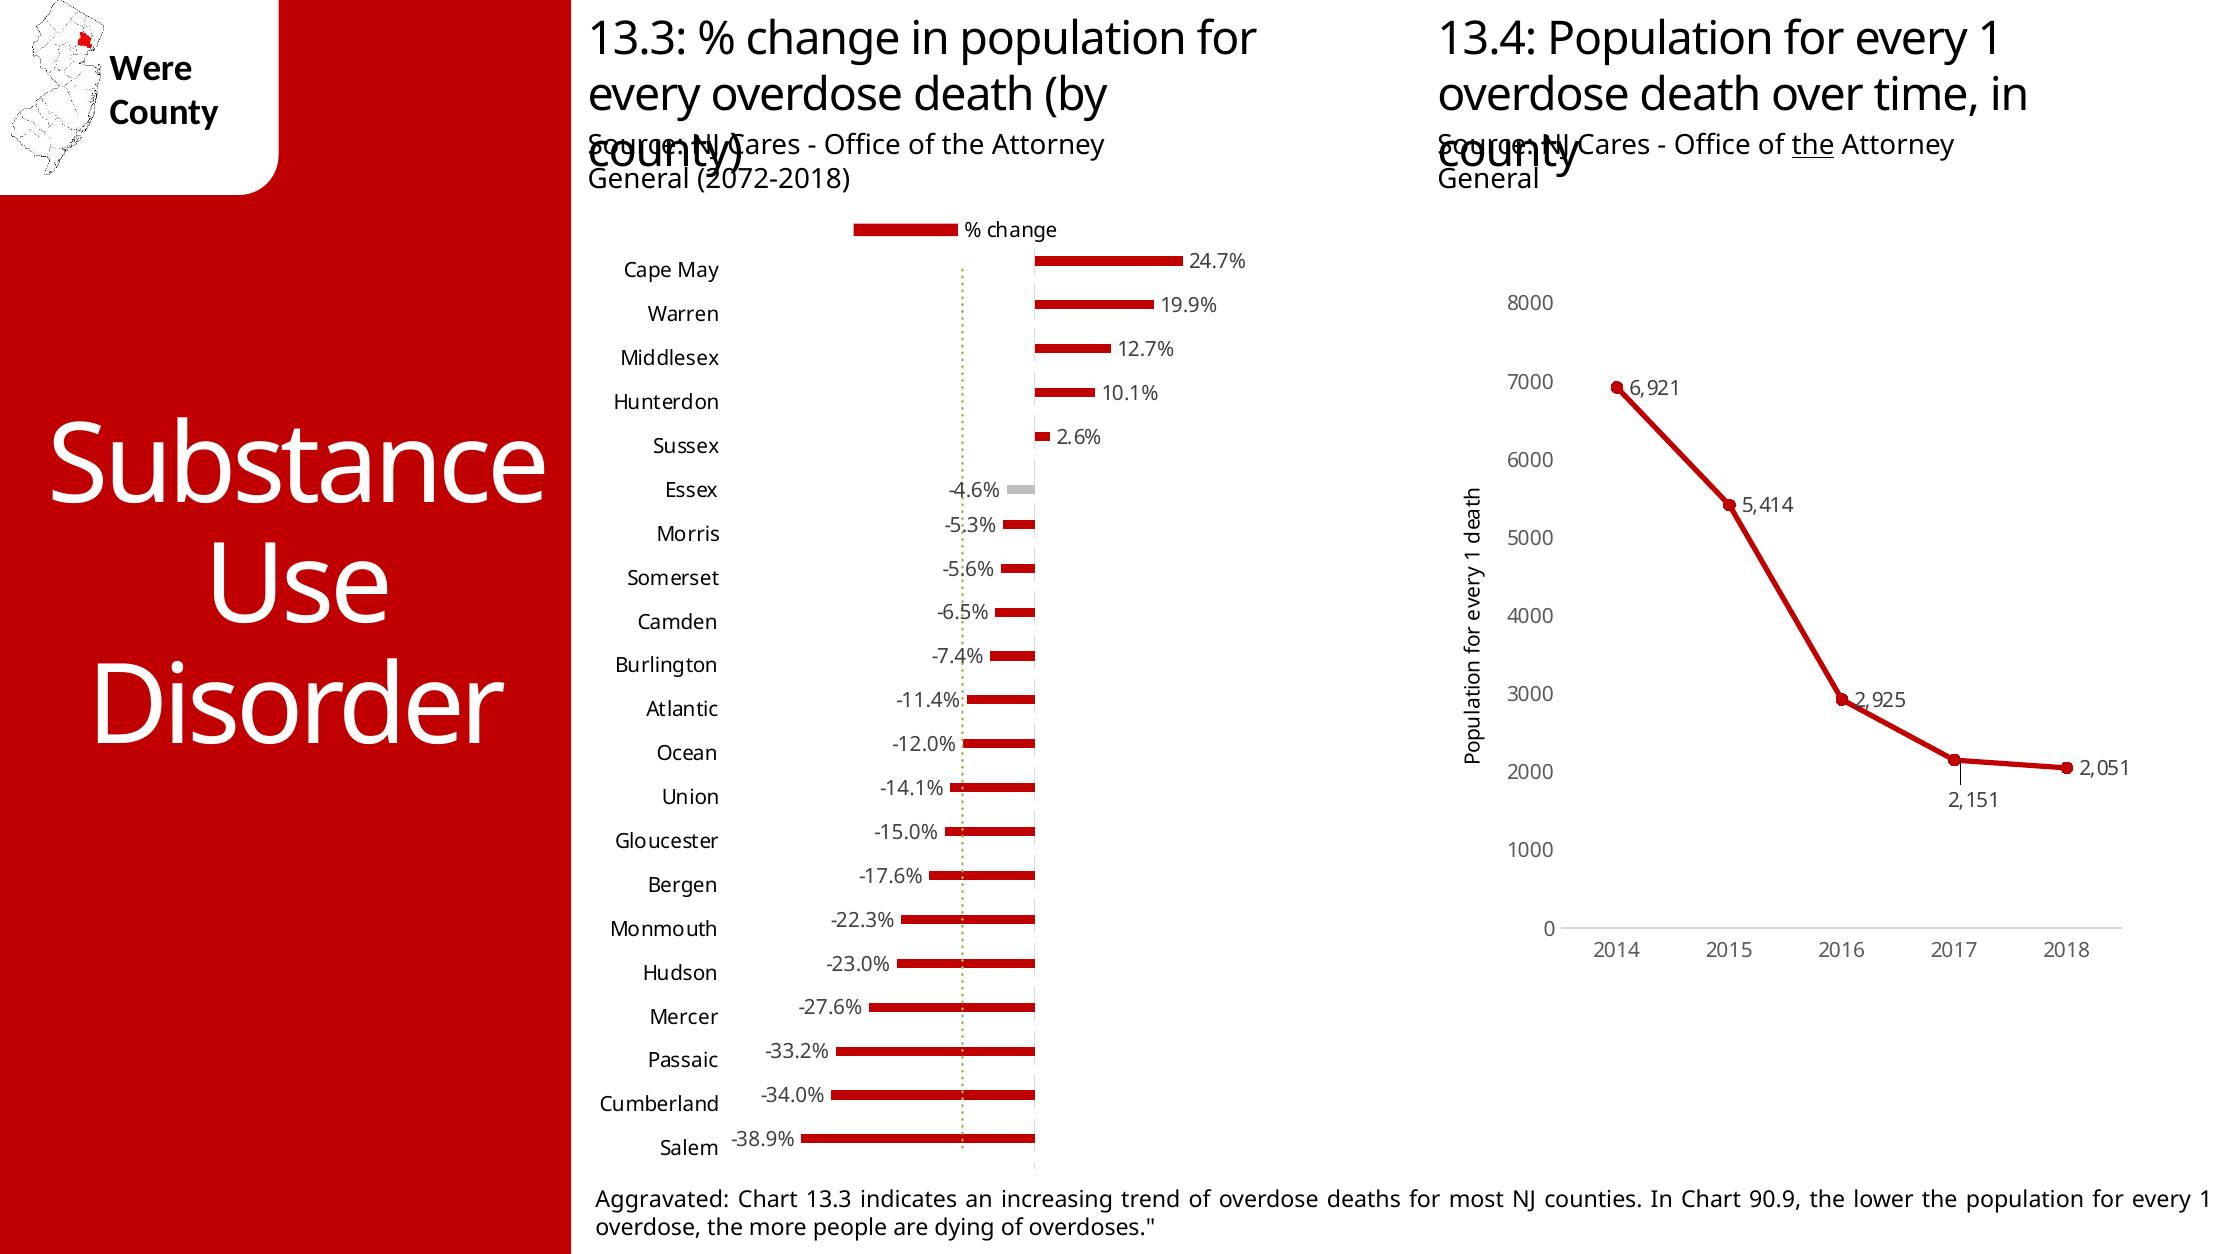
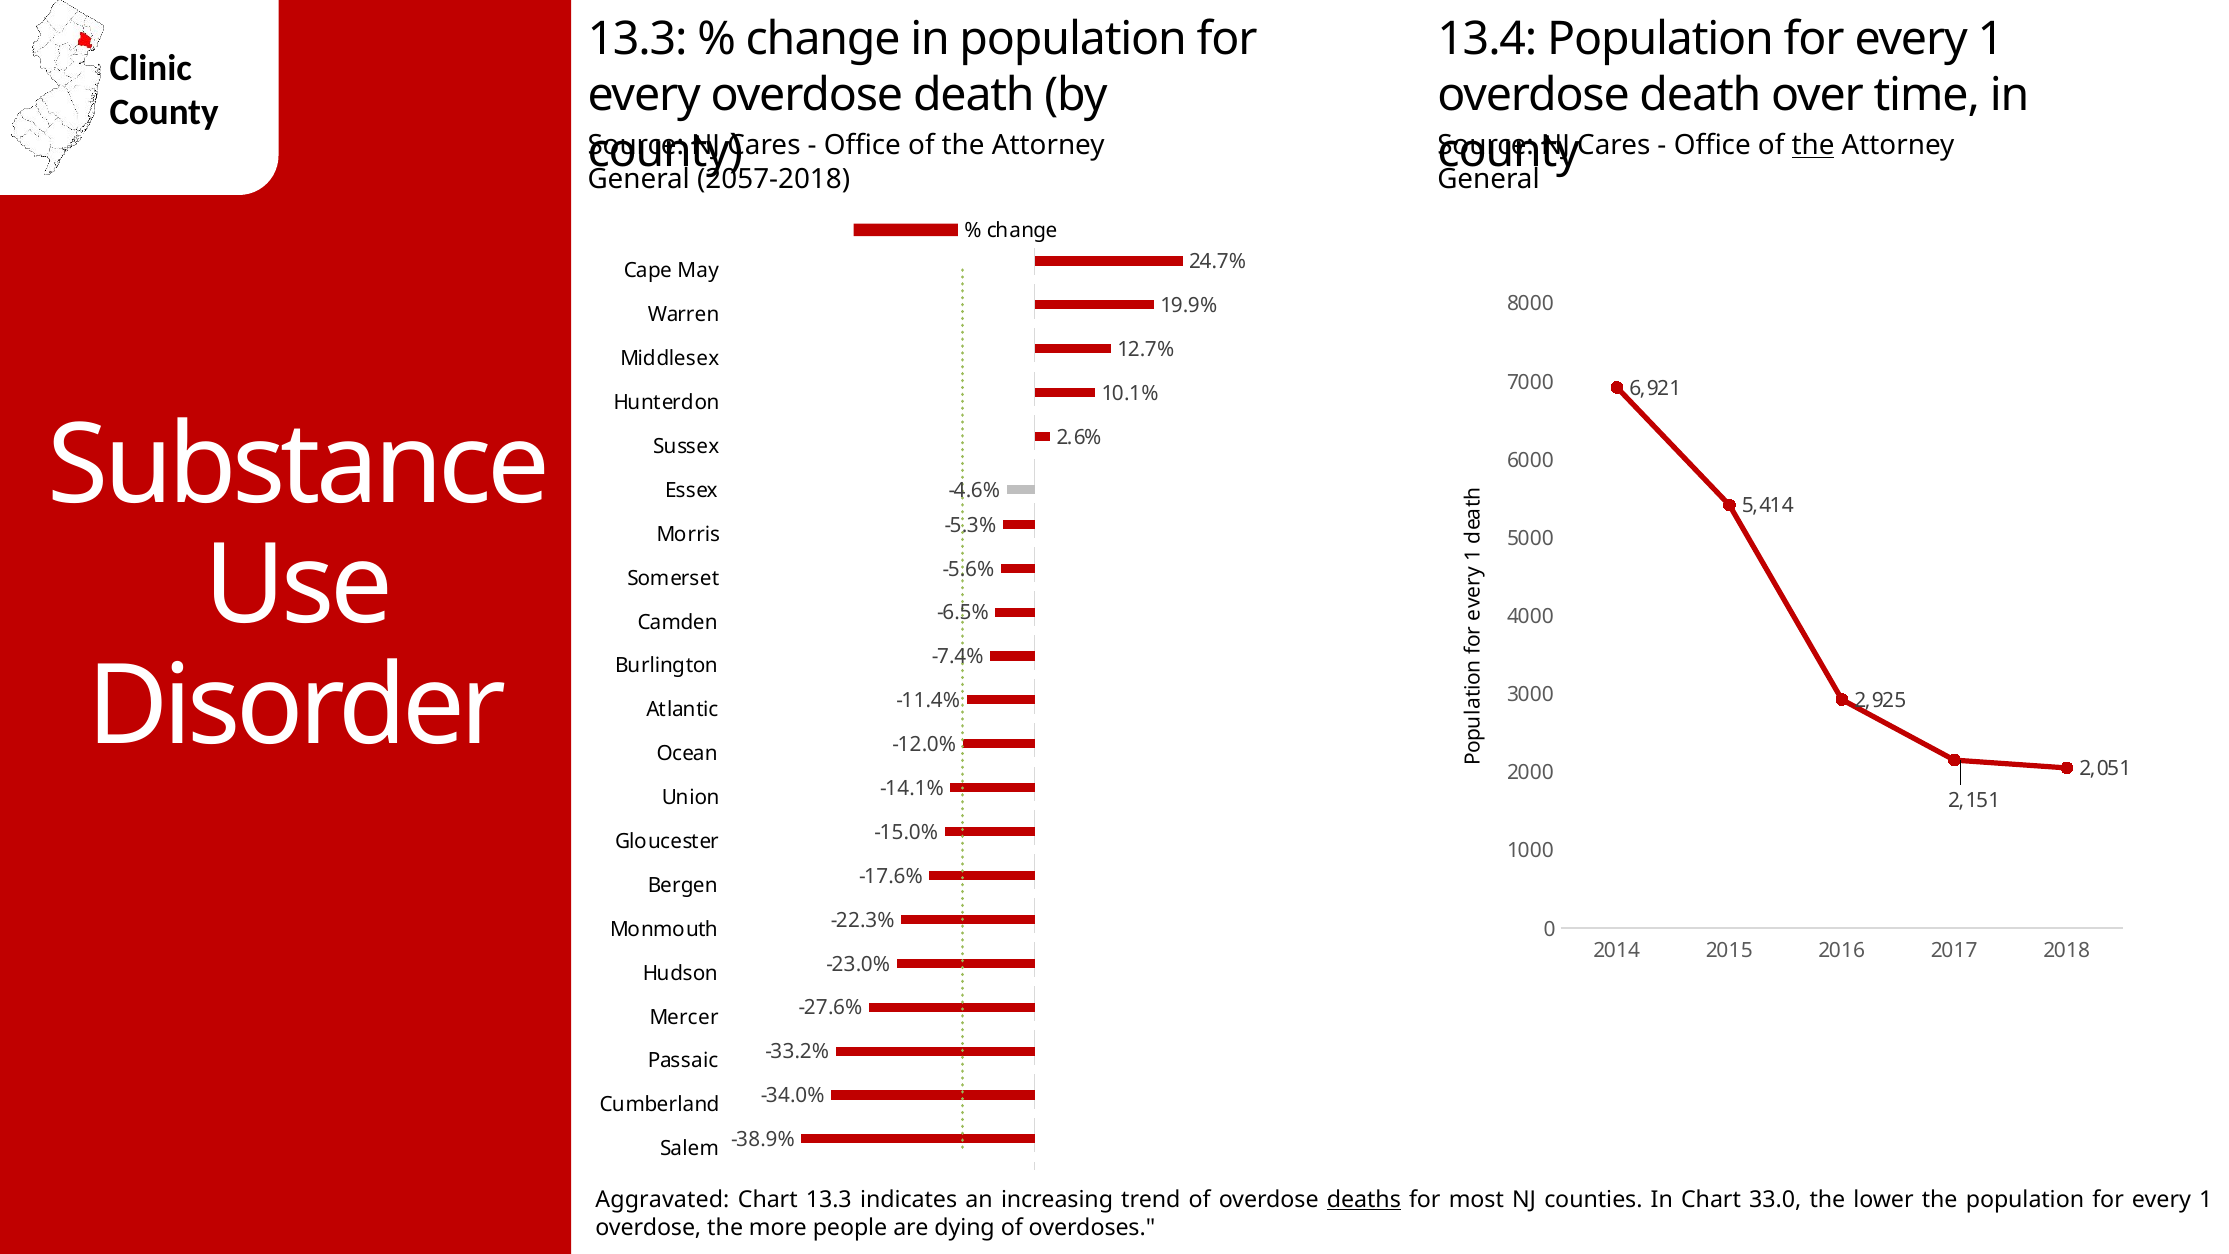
Were: Were -> Clinic (151, 68)
2072-2018: 2072-2018 -> 2057-2018 (774, 179)
deaths underline: none -> present (1364, 1200)
90.9: 90.9 -> 33.0 (1775, 1200)
